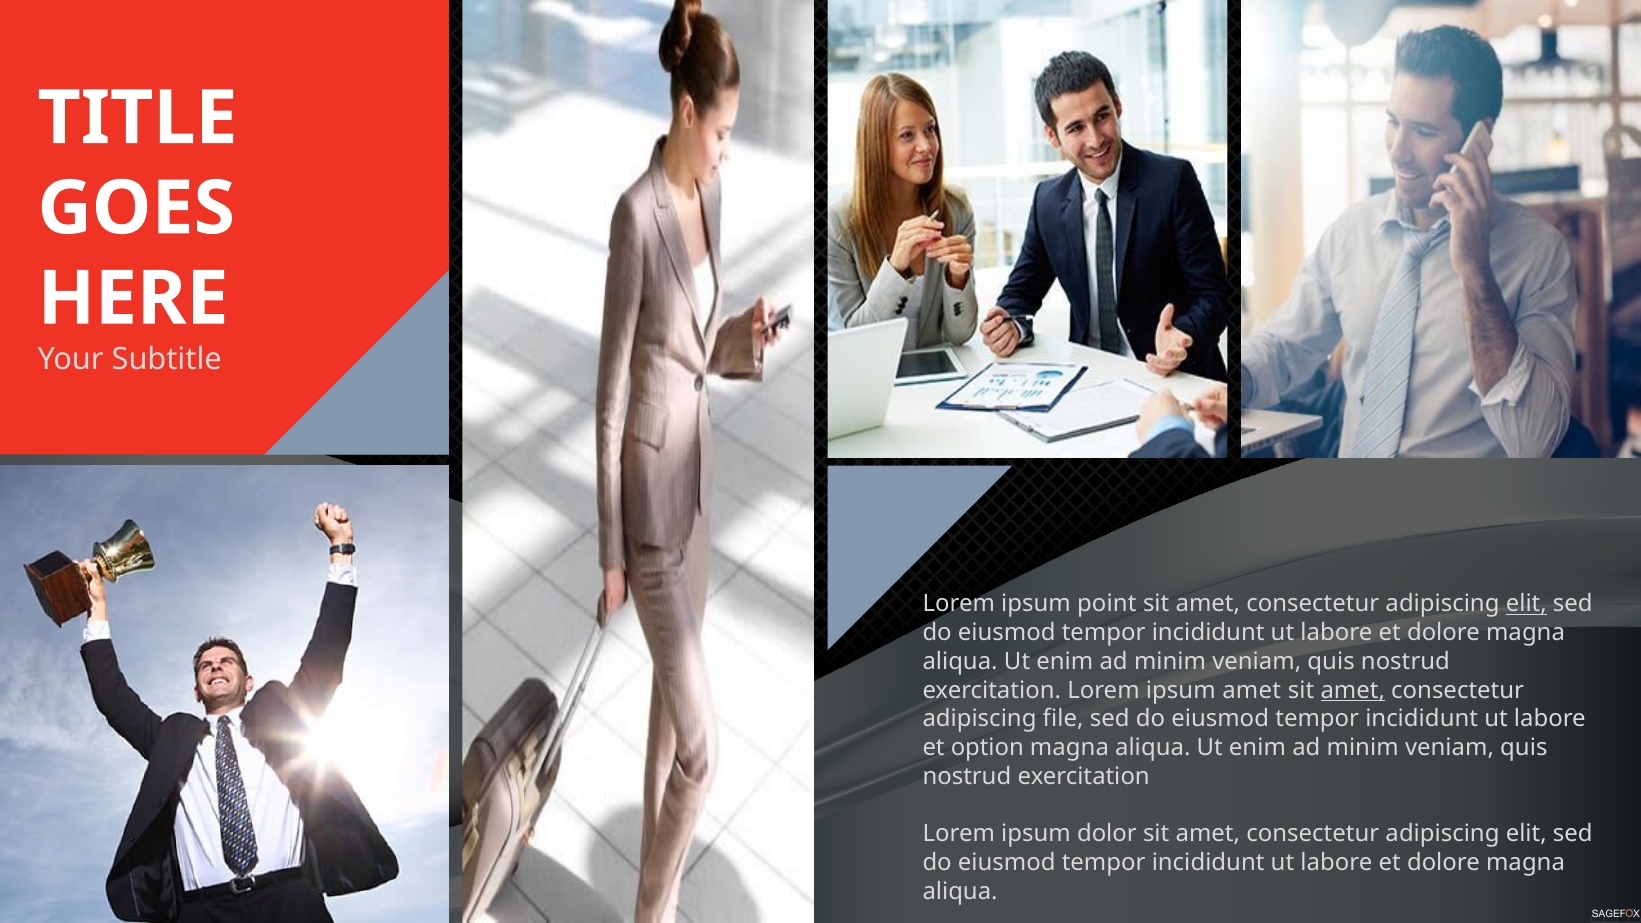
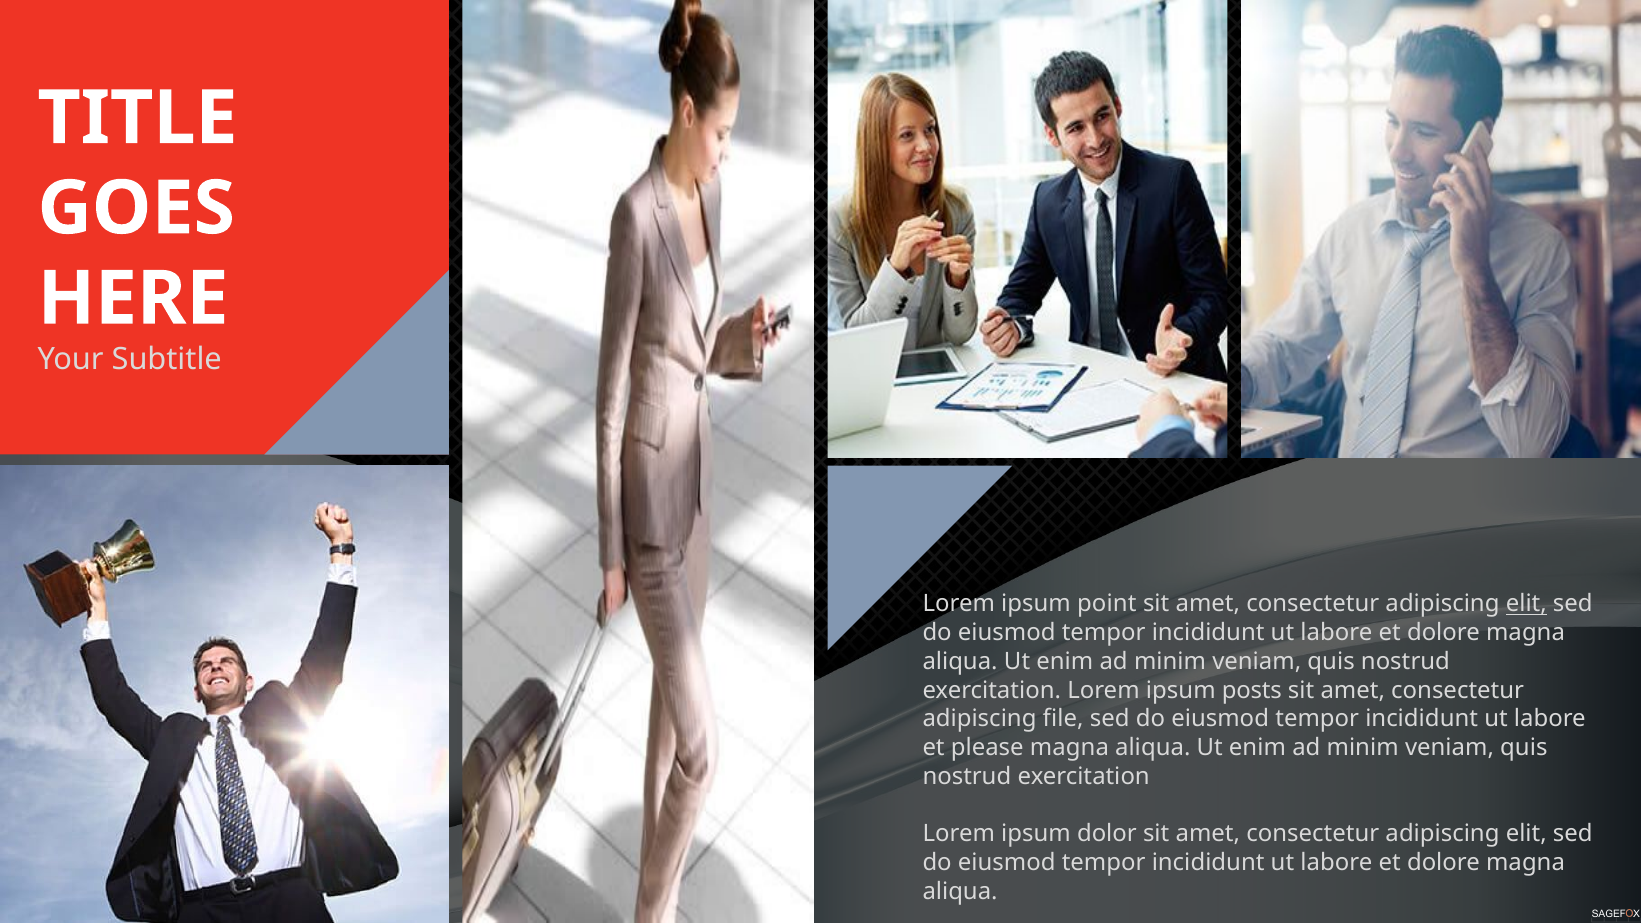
ipsum amet: amet -> posts (1252, 690)
amet underline: present -> none (1353, 690)
option: option -> please (987, 748)
